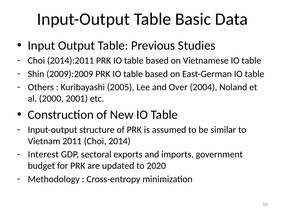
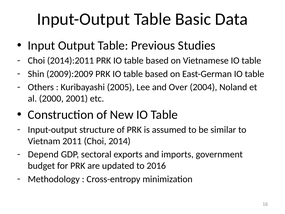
Interest: Interest -> Depend (43, 154)
2020: 2020 -> 2016 (156, 166)
